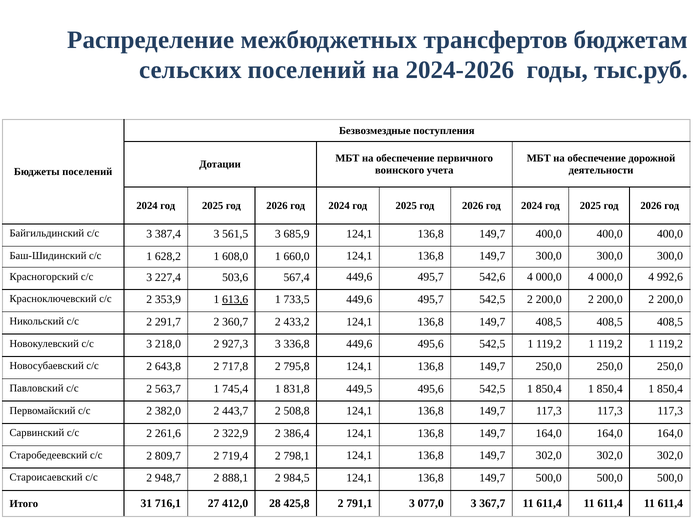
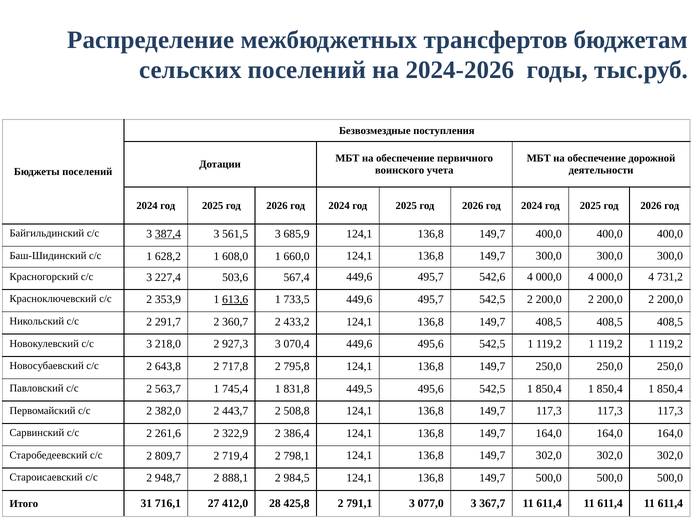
387,4 underline: none -> present (168, 234)
992,6: 992,6 -> 731,2 (670, 277)
336,8: 336,8 -> 070,4 (297, 344)
